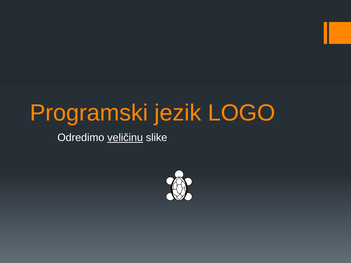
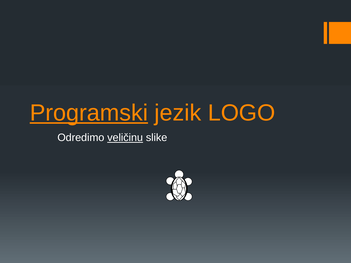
Programski underline: none -> present (89, 113)
